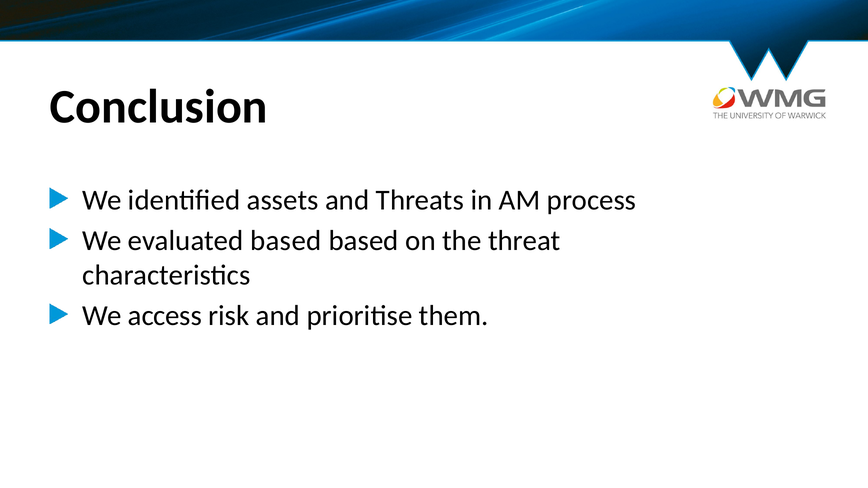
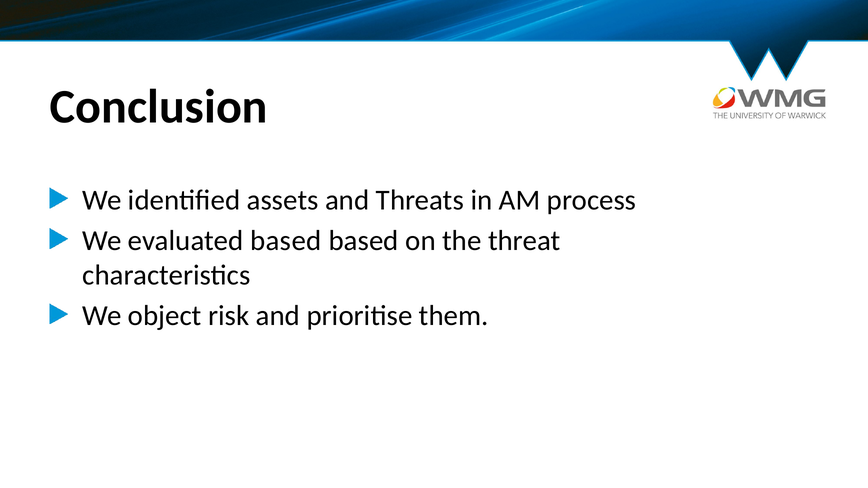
access: access -> object (165, 316)
